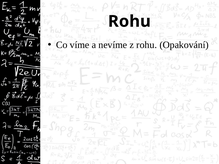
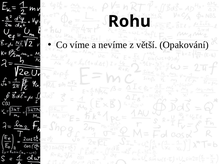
z rohu: rohu -> větší (147, 45)
